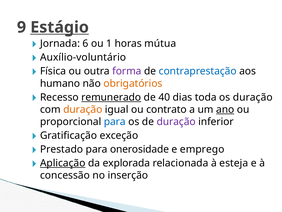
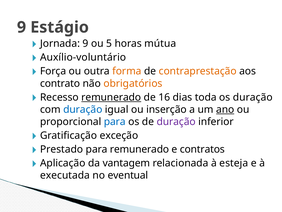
Estágio underline: present -> none (60, 27)
Jornada 6: 6 -> 9 (85, 43)
1: 1 -> 5 (109, 43)
Física: Física -> Força (53, 71)
forma colour: purple -> orange (127, 71)
contraprestação colour: blue -> orange (198, 71)
humano: humano -> contrato (60, 83)
40: 40 -> 16 (164, 97)
duração colour: orange -> blue (83, 109)
contrato: contrato -> inserção (166, 109)
para onerosidade: onerosidade -> remunerado (140, 149)
emprego: emprego -> contratos (202, 149)
Aplicação underline: present -> none (63, 163)
explorada: explorada -> vantagem (126, 163)
concessão: concessão -> executada (65, 175)
inserção: inserção -> eventual (128, 175)
